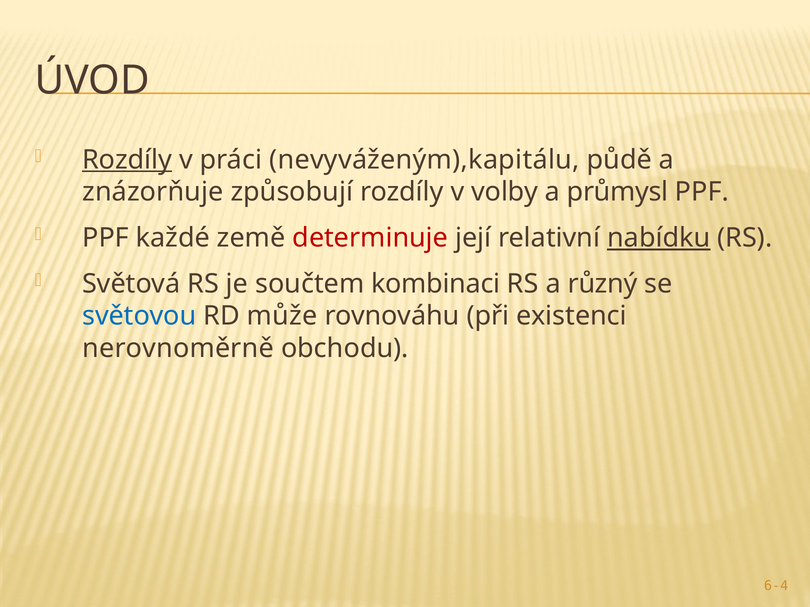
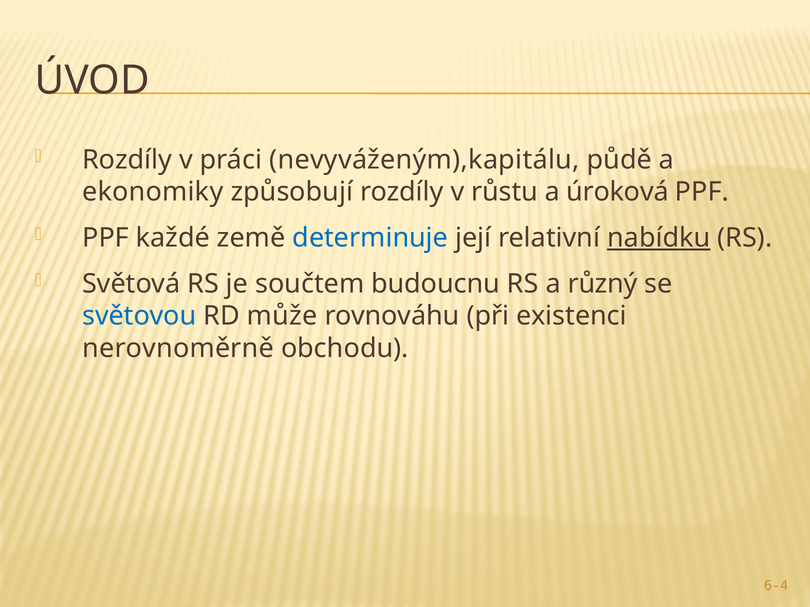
Rozdíly underline: present -> none (127, 160)
znázorňuje: znázorňuje -> ekonomiky (153, 192)
volby: volby -> růstu (505, 192)
průmysl: průmysl -> úroková (618, 192)
determinuje colour: red -> blue (370, 238)
kombinaci: kombinaci -> budoucnu (436, 284)
